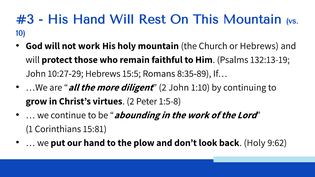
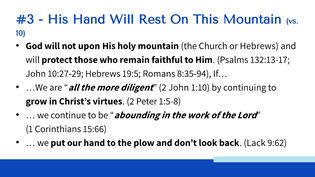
not work: work -> upon (89, 46)
132:13-19: 132:13-19 -> 132:13-17 (270, 60)
15:5: 15:5 -> 19:5 (132, 74)
8:35-89: 8:35-89 -> 8:35-94 (194, 74)
15:81: 15:81 -> 15:66 (95, 129)
back Holy: Holy -> Lack (255, 143)
